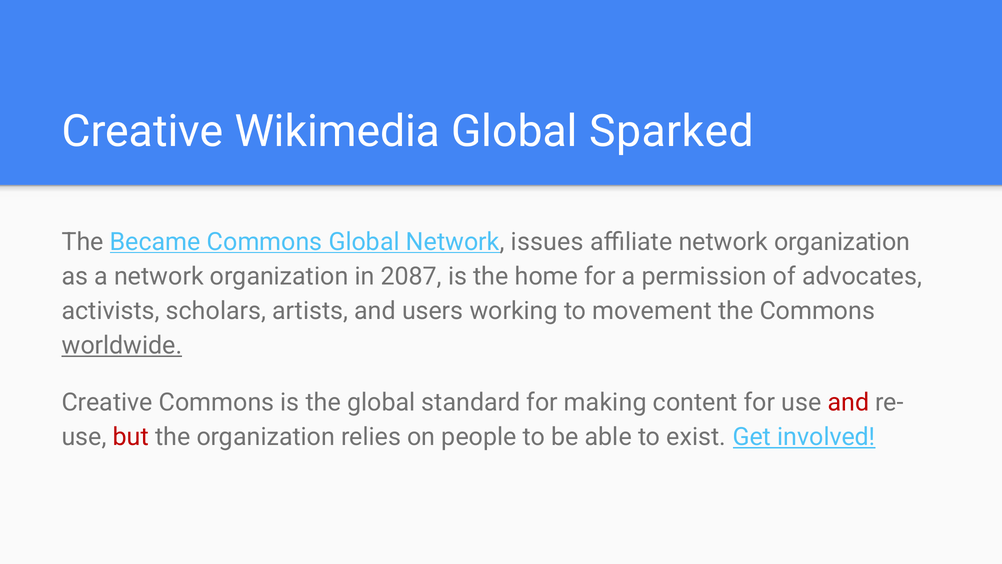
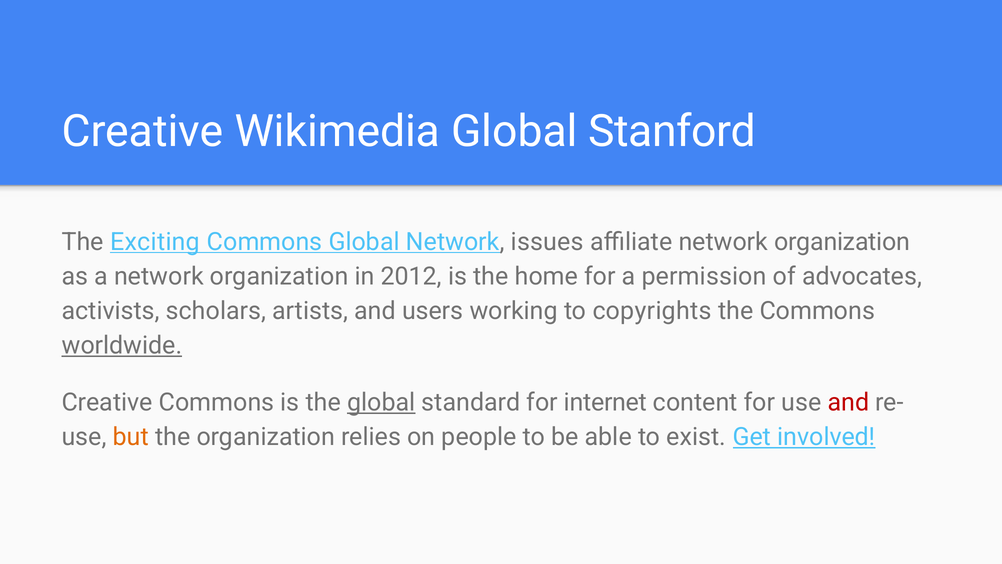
Sparked: Sparked -> Stanford (672, 131)
Became: Became -> Exciting (155, 242)
2087: 2087 -> 2012 (411, 276)
movement: movement -> copyrights (652, 311)
global underline: none -> present (381, 402)
making: making -> internet (605, 402)
but colour: red -> orange (131, 437)
